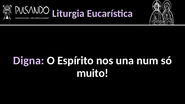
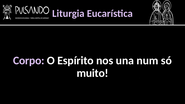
Digna: Digna -> Corpo (29, 61)
